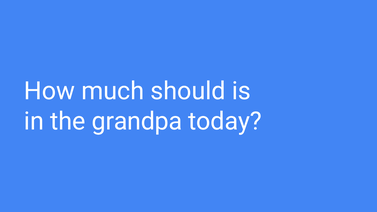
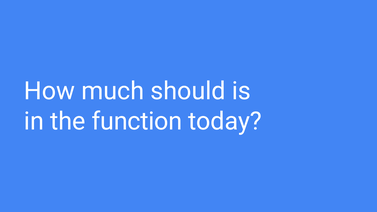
grandpa: grandpa -> function (137, 121)
